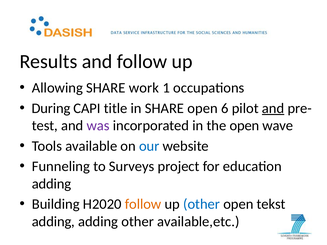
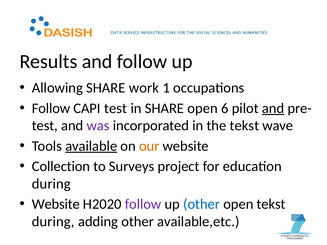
During: During -> Follow (51, 108)
CAPI title: title -> test (116, 108)
the open: open -> tekst (244, 126)
available underline: none -> present (91, 146)
our colour: blue -> orange (149, 146)
Funneling: Funneling -> Collection (61, 167)
adding: adding -> during (51, 184)
Building: Building -> Website (56, 204)
follow colour: orange -> purple (143, 204)
adding: adding -> during (53, 222)
